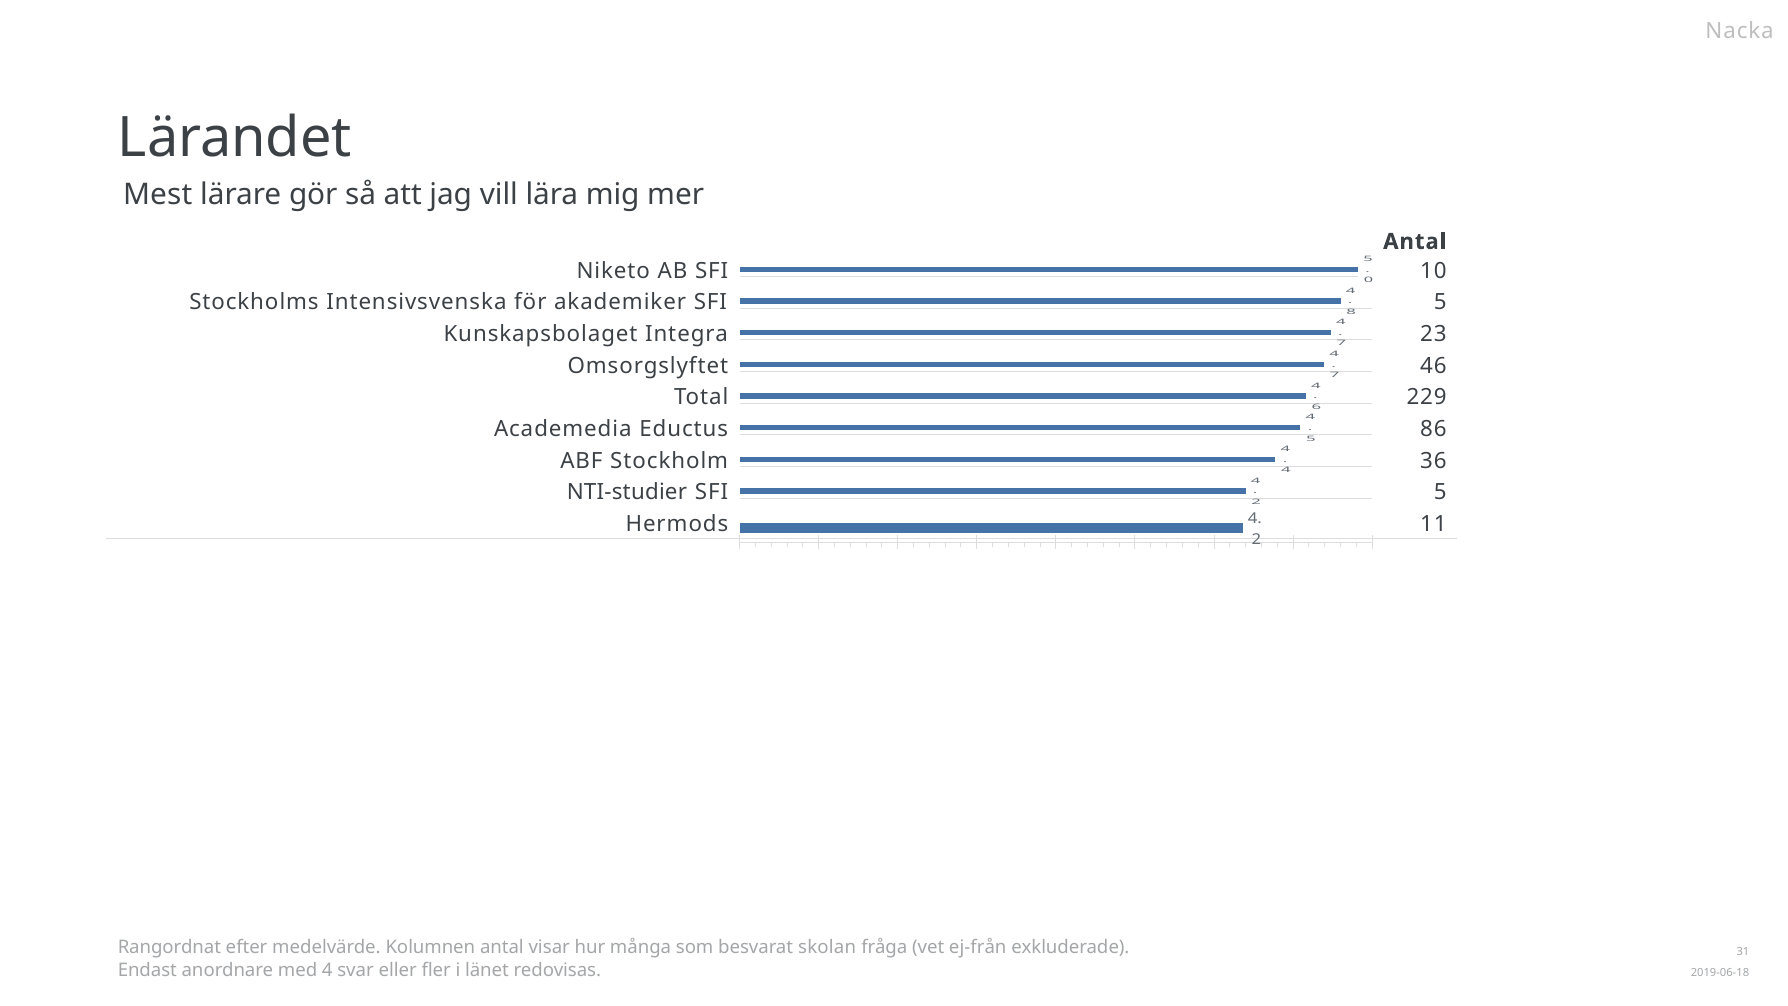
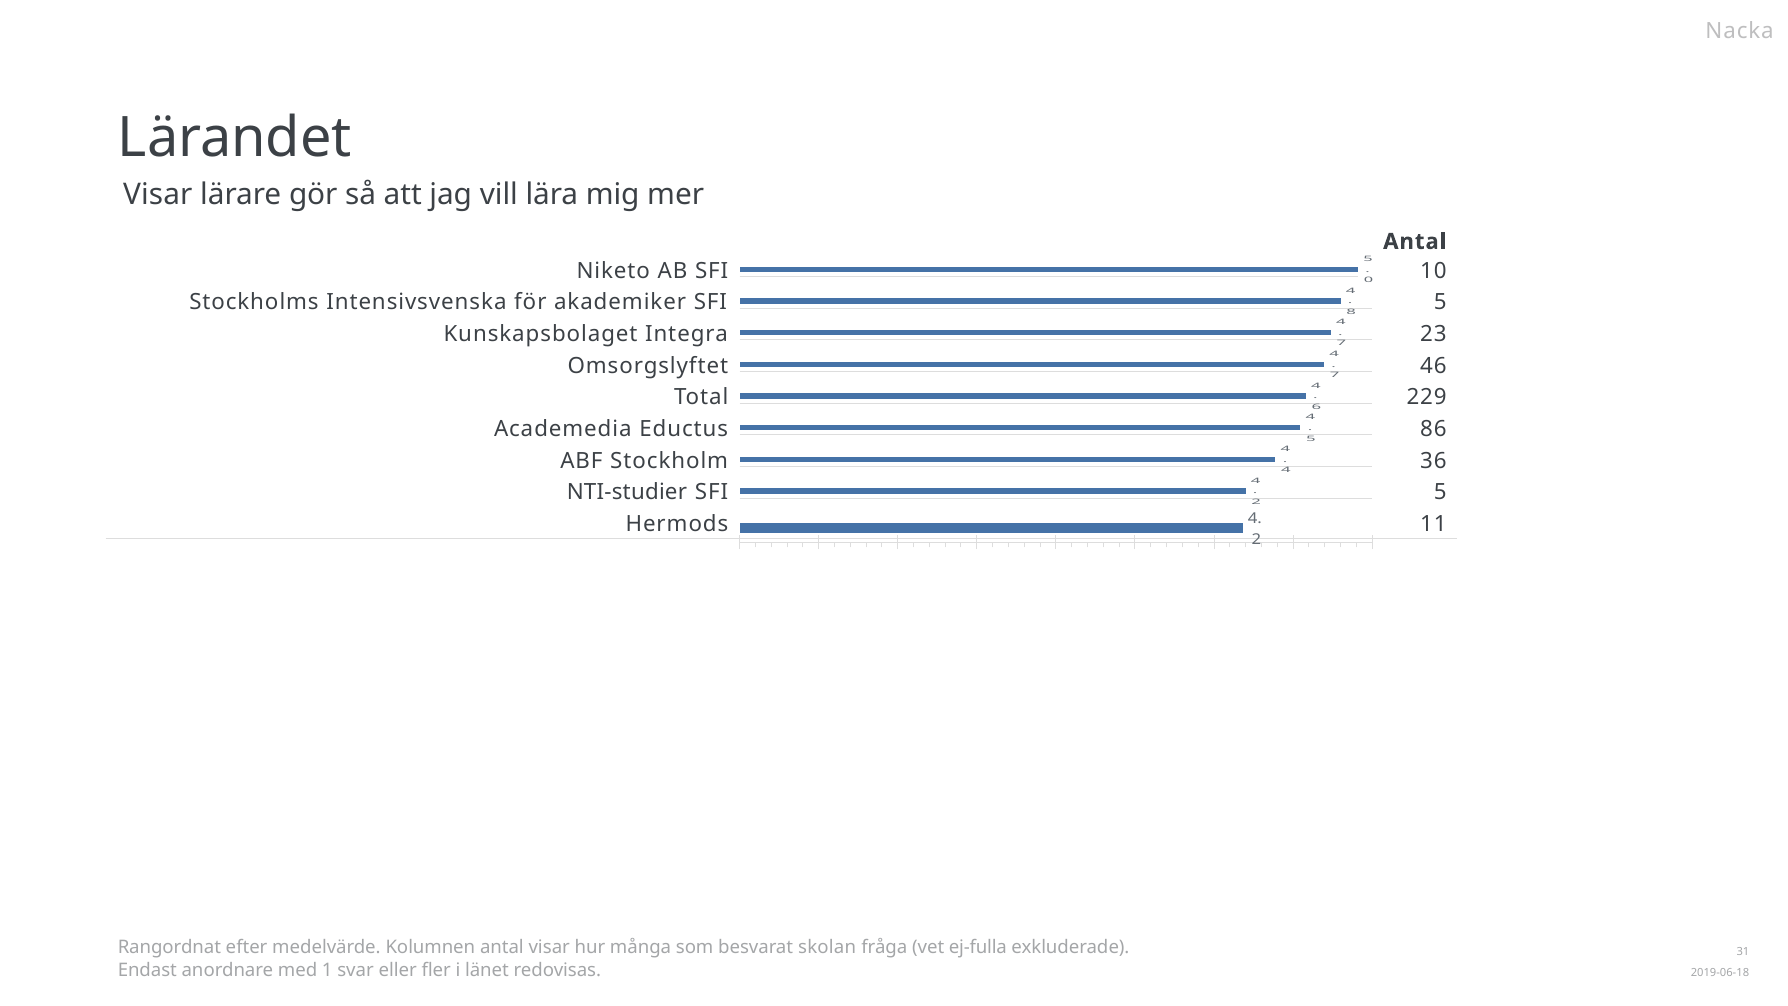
Mest: Mest -> Visar (158, 195)
ej-från: ej-från -> ej-fulla (978, 947)
med 4: 4 -> 1 (327, 970)
